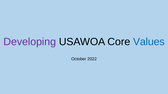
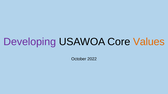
Values colour: blue -> orange (149, 42)
